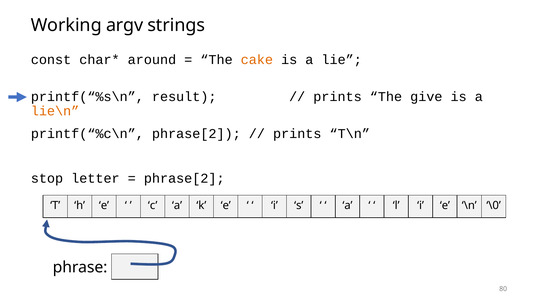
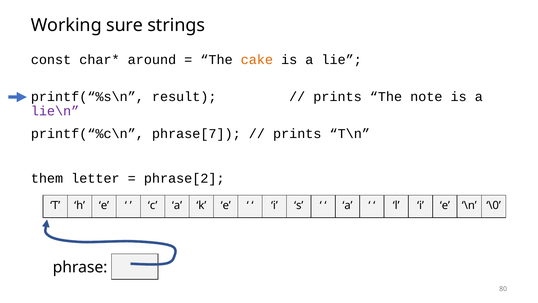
argv: argv -> sure (125, 25)
give: give -> note (426, 97)
lie\n colour: orange -> purple (55, 111)
printf(“%c\n phrase[2: phrase[2 -> phrase[7 (196, 133)
stop: stop -> them (47, 178)
